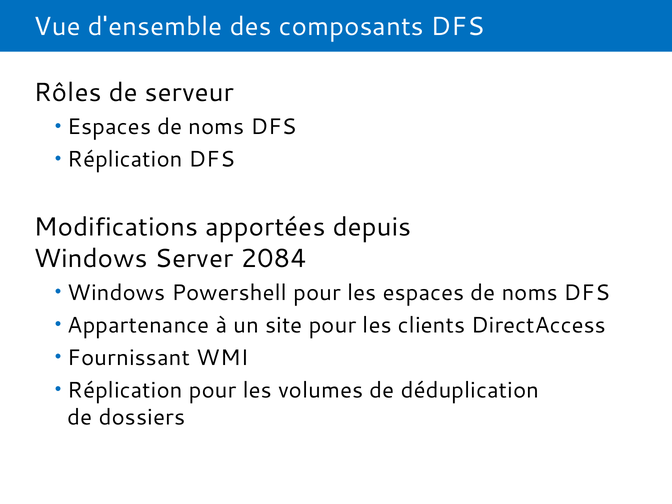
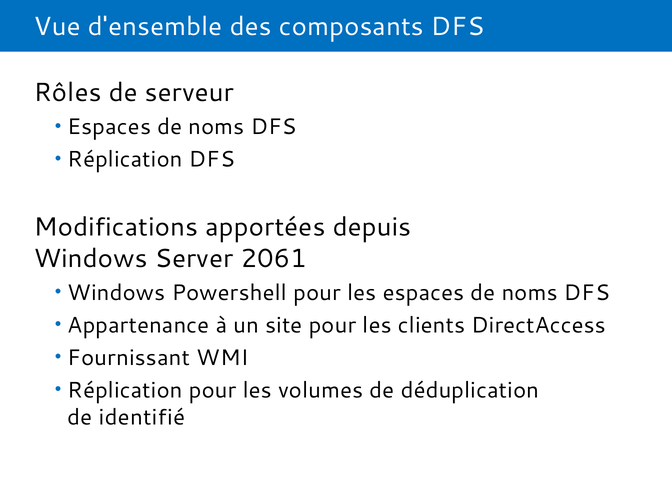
2084: 2084 -> 2061 (274, 258)
dossiers: dossiers -> identifié (142, 417)
